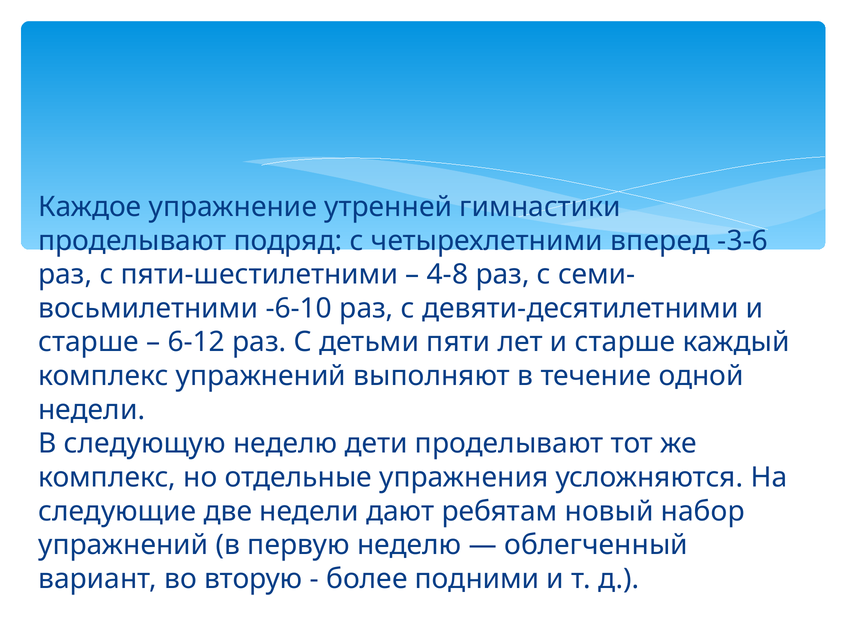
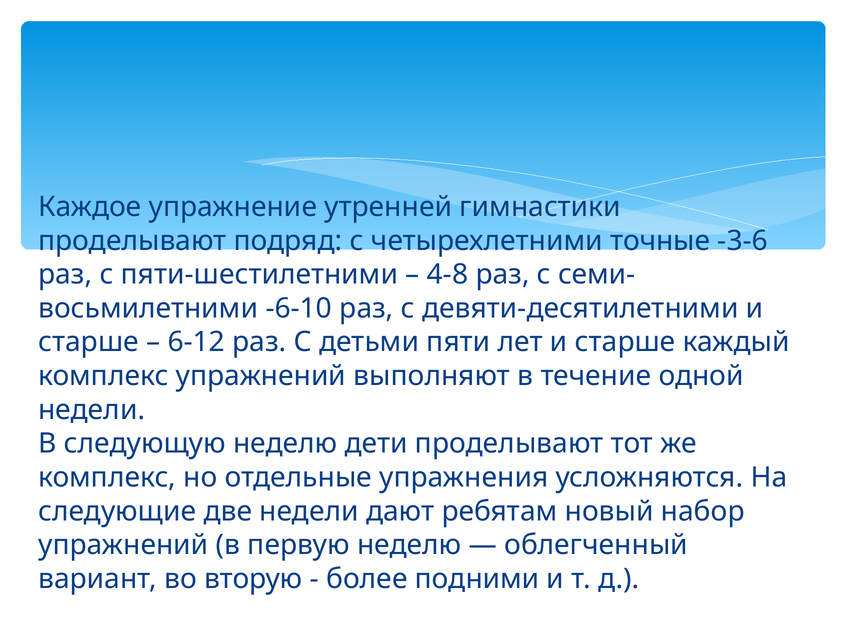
вперед: вперед -> точные (660, 241)
